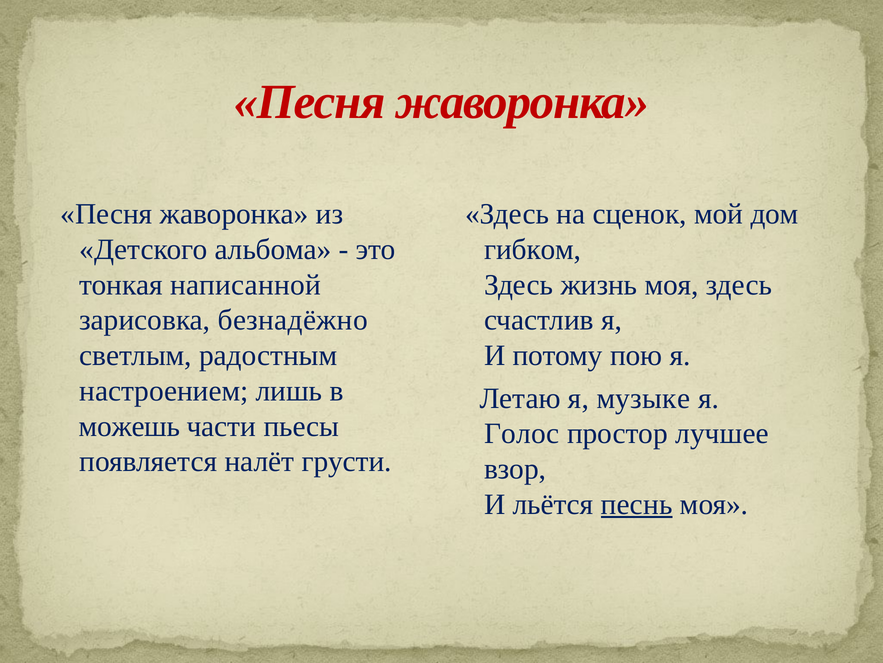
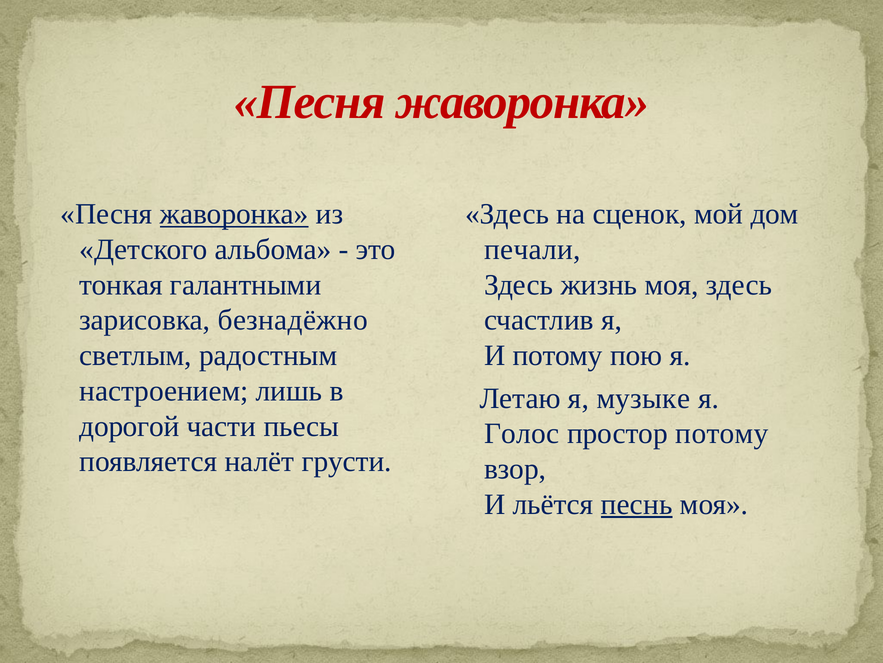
жаворонка underline: none -> present (234, 214)
гибком: гибком -> печали (532, 249)
написанной: написанной -> галантными (246, 285)
можешь: можешь -> дорогой (129, 426)
простор лучшее: лучшее -> потому (722, 433)
